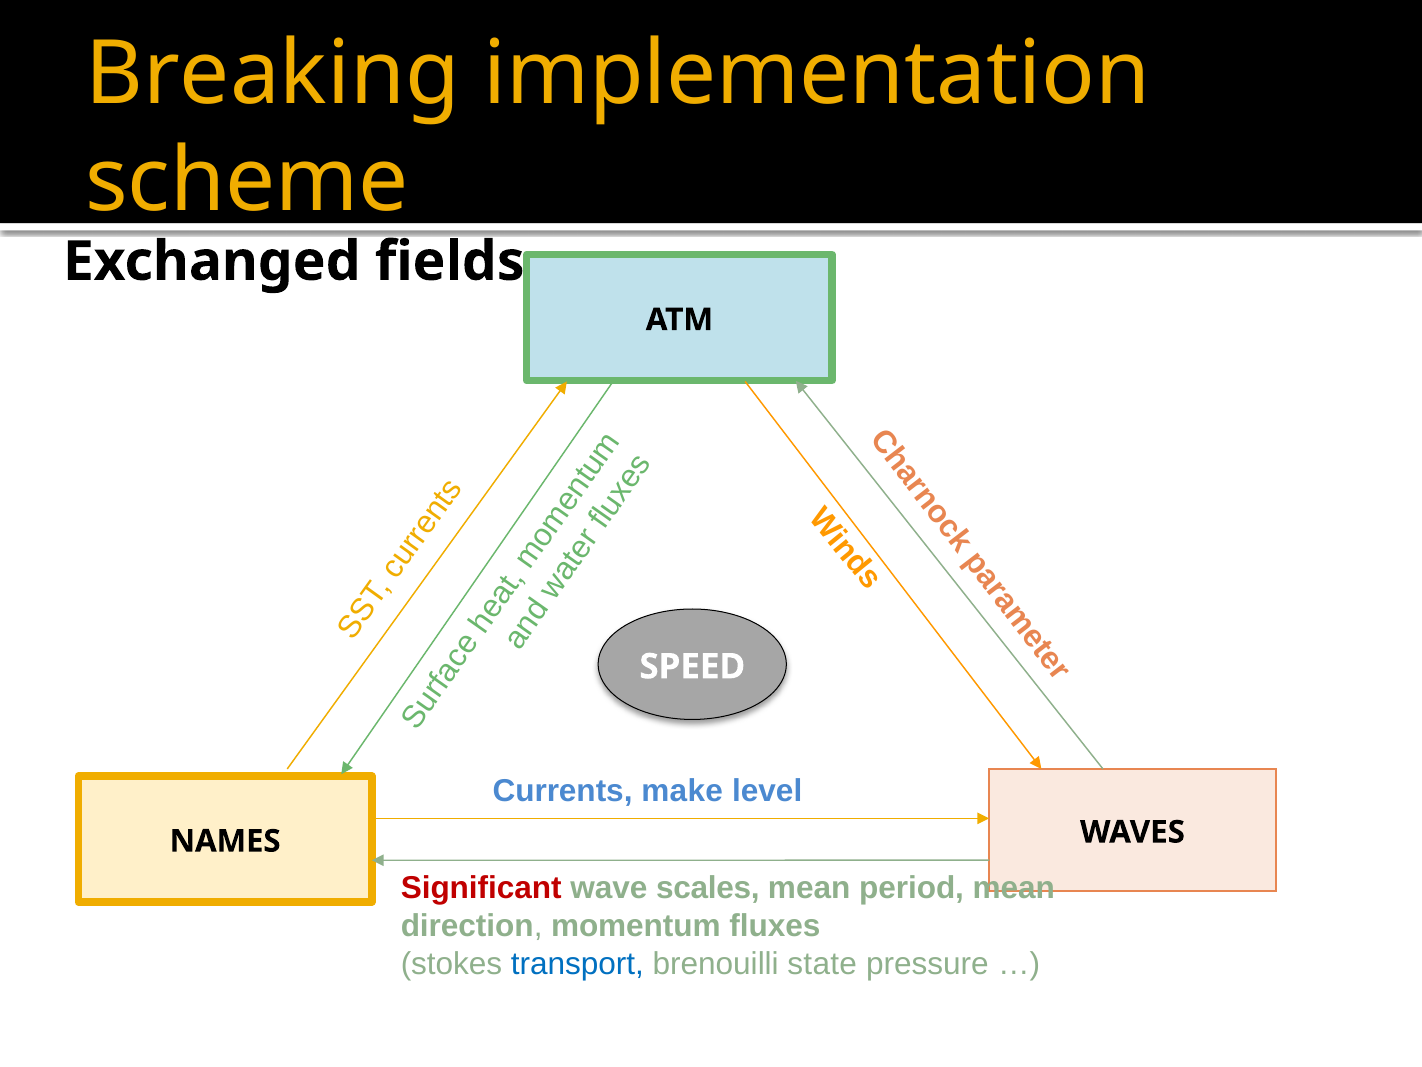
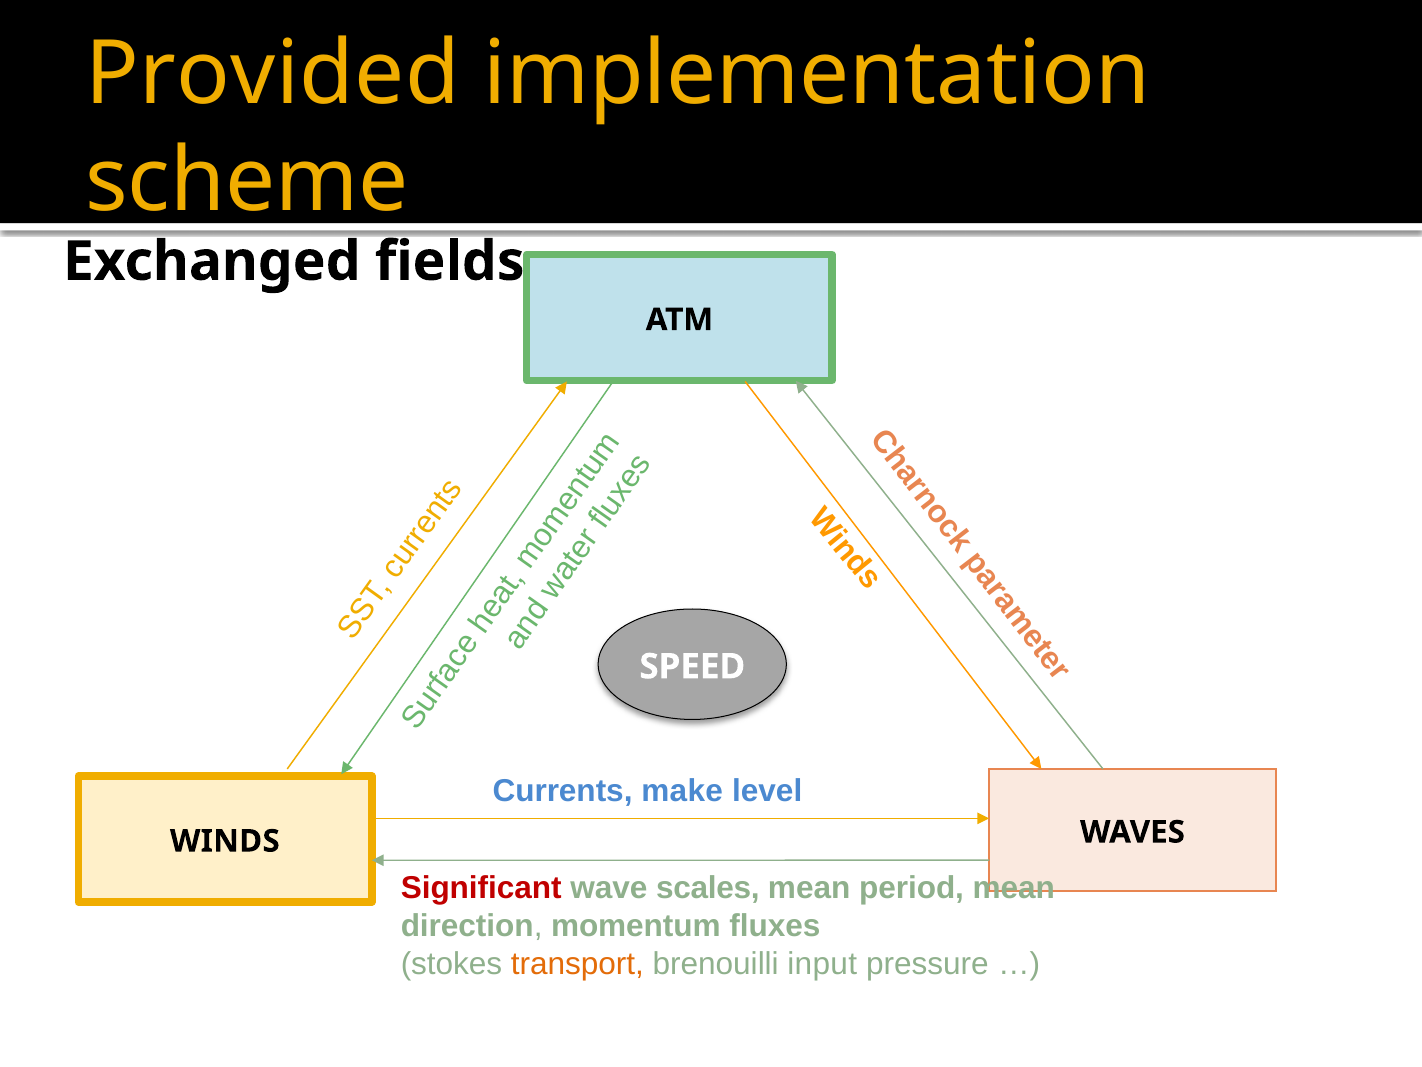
Breaking: Breaking -> Provided (273, 74)
NAMES: NAMES -> WINDS (225, 841)
transport colour: blue -> orange (577, 964)
state: state -> input (822, 964)
